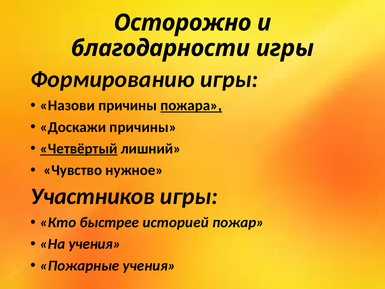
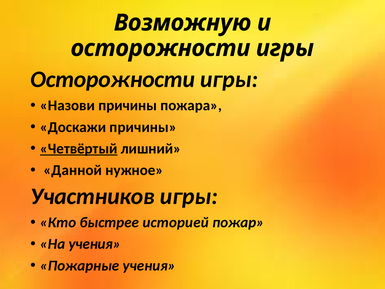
Осторожно: Осторожно -> Возможную (182, 23)
благодарности: благодарности -> осторожности (161, 48)
Формированию: Формированию -> Осторожности (113, 79)
пожара underline: present -> none (191, 105)
Чувство: Чувство -> Данной (73, 170)
